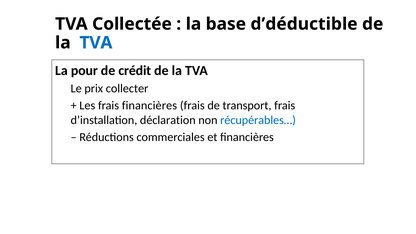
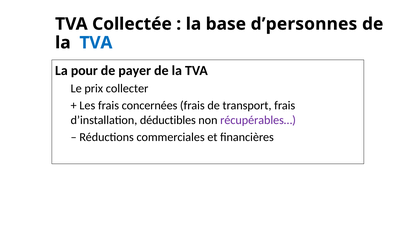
d’déductible: d’déductible -> d’personnes (304, 24)
crédit: crédit -> payer (135, 71)
frais financières: financières -> concernées (150, 106)
déclaration: déclaration -> déductibles (168, 120)
récupérables… colour: blue -> purple (258, 120)
